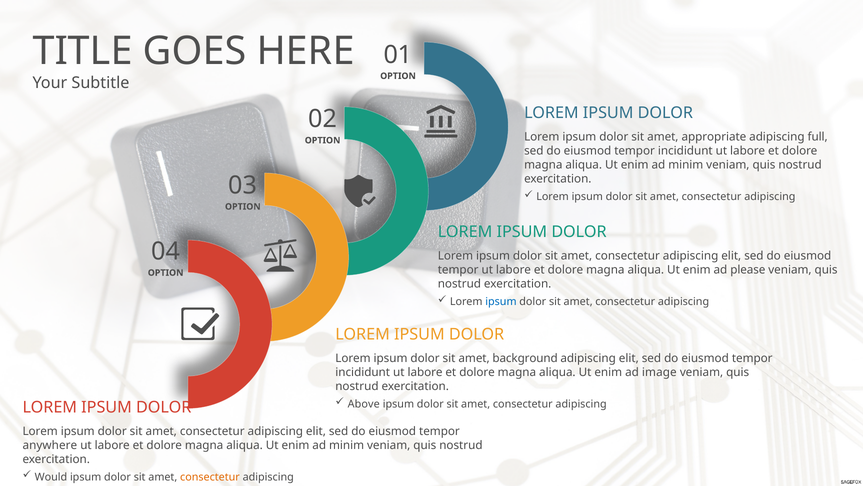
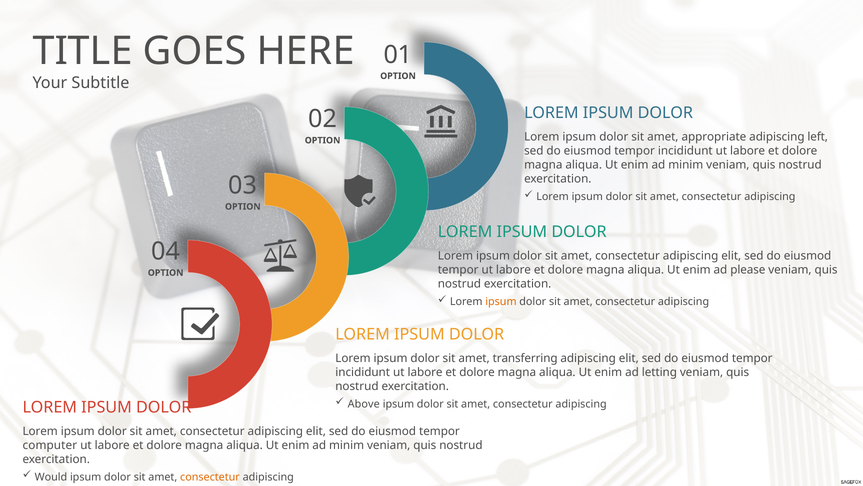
full: full -> left (818, 137)
ipsum colour: blue -> orange (501, 301)
background: background -> transferring (525, 358)
image: image -> letting (659, 372)
anywhere: anywhere -> computer (50, 445)
